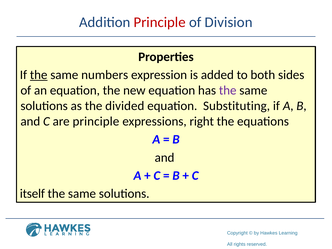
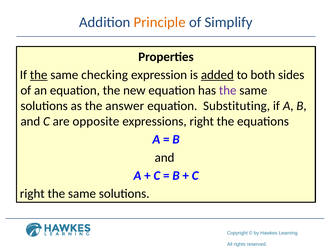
Principle colour: red -> orange (160, 22)
Division: Division -> Simplify (229, 22)
numbers: numbers -> checking (105, 75)
added underline: none -> present (217, 75)
divided: divided -> answer (125, 106)
are principle: principle -> opposite (96, 121)
itself: itself -> right (32, 194)
